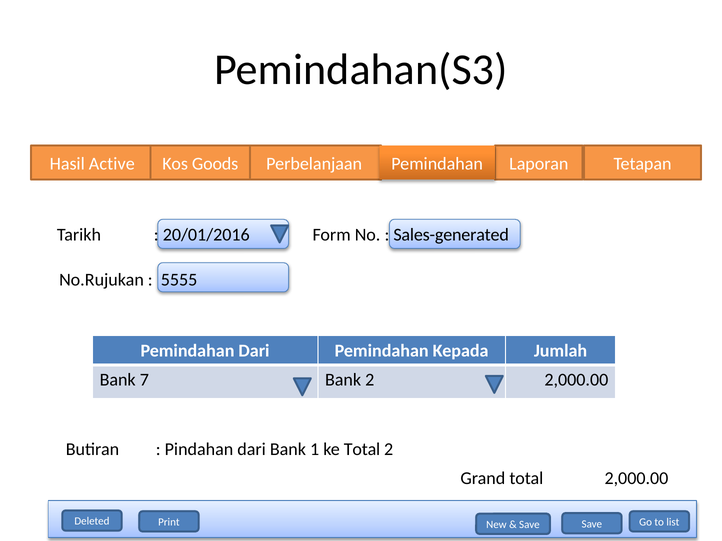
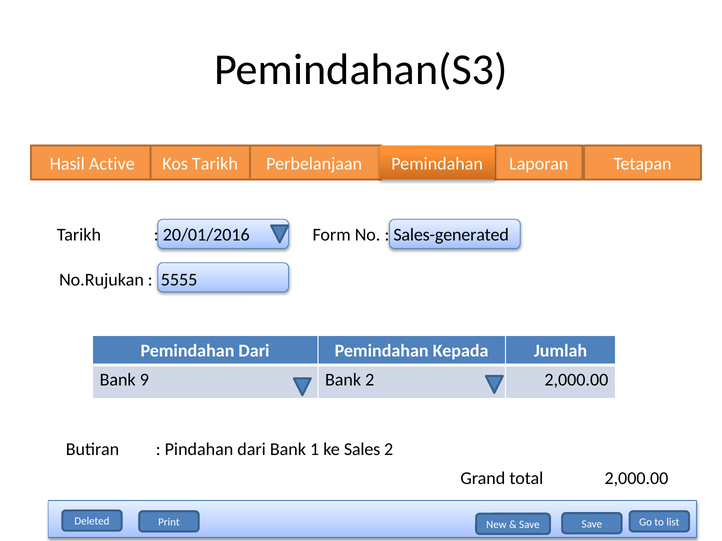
Kos Goods: Goods -> Tarikh (215, 164)
7: 7 -> 9 (144, 380)
ke Total: Total -> Sales (362, 450)
